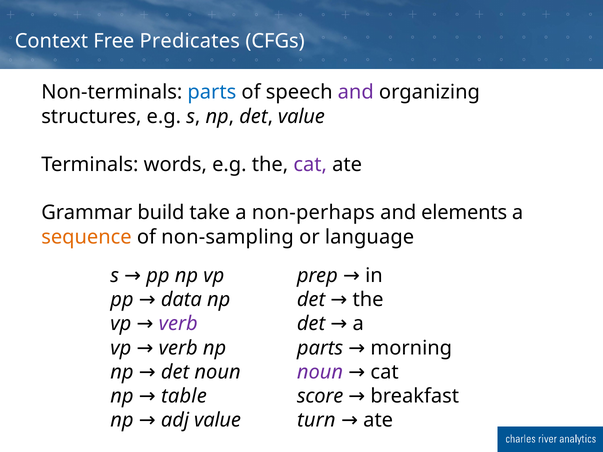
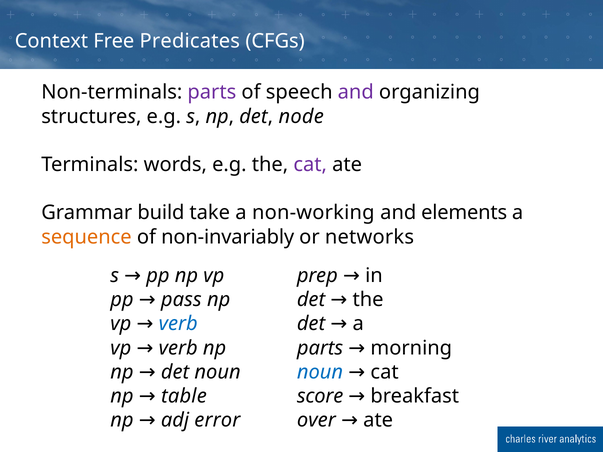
parts colour: blue -> purple (212, 92)
det value: value -> node (301, 116)
non-perhaps: non-perhaps -> non-working (313, 213)
non-sampling: non-sampling -> non-invariably (228, 237)
language: language -> networks (369, 237)
data: data -> pass (181, 300)
verb colour: purple -> blue (178, 324)
noun colour: purple -> blue (320, 372)
adj value: value -> error (217, 421)
turn: turn -> over (316, 421)
